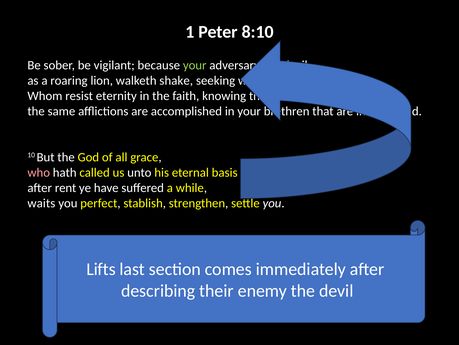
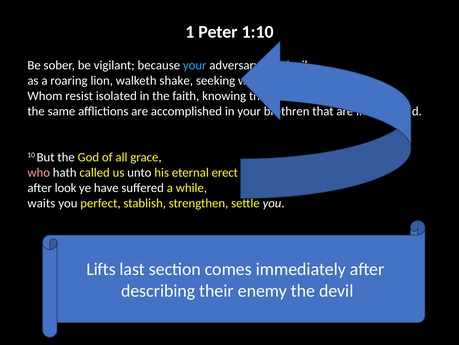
8:10: 8:10 -> 1:10 (258, 32)
your colour: light green -> light blue (195, 65)
eternity: eternity -> isolated (116, 96)
basis: basis -> erect (225, 172)
rent: rent -> look (66, 188)
